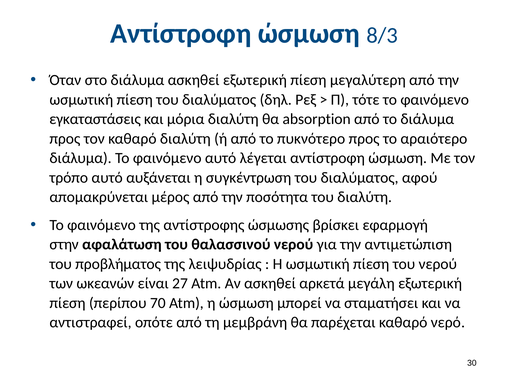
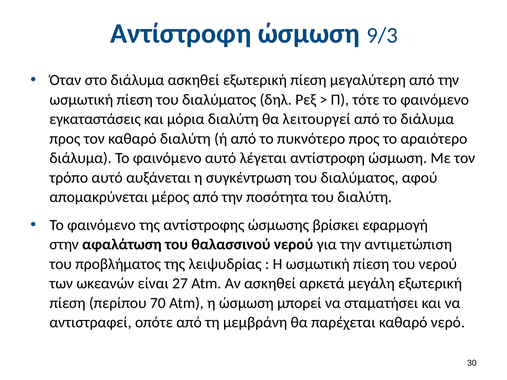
8/3: 8/3 -> 9/3 (382, 35)
absorption: absorption -> λειτουργεί (317, 119)
